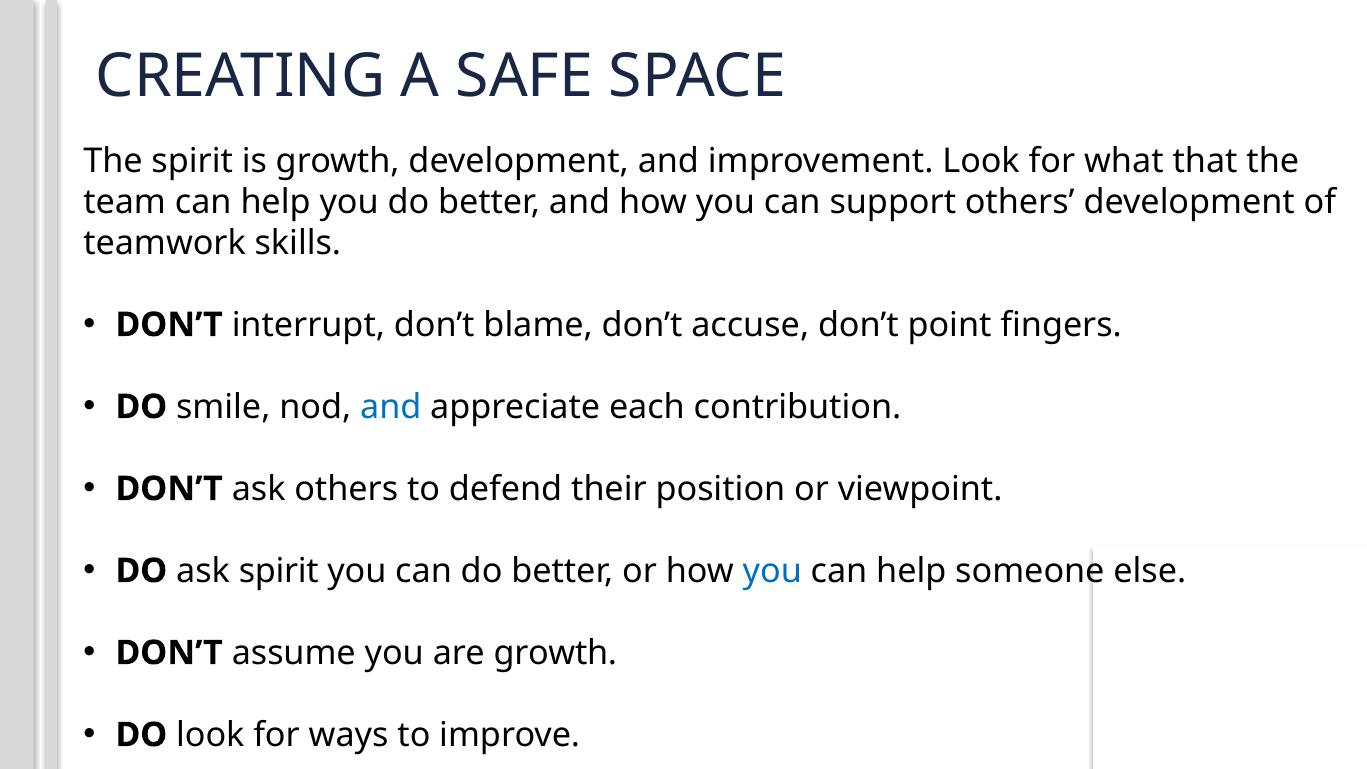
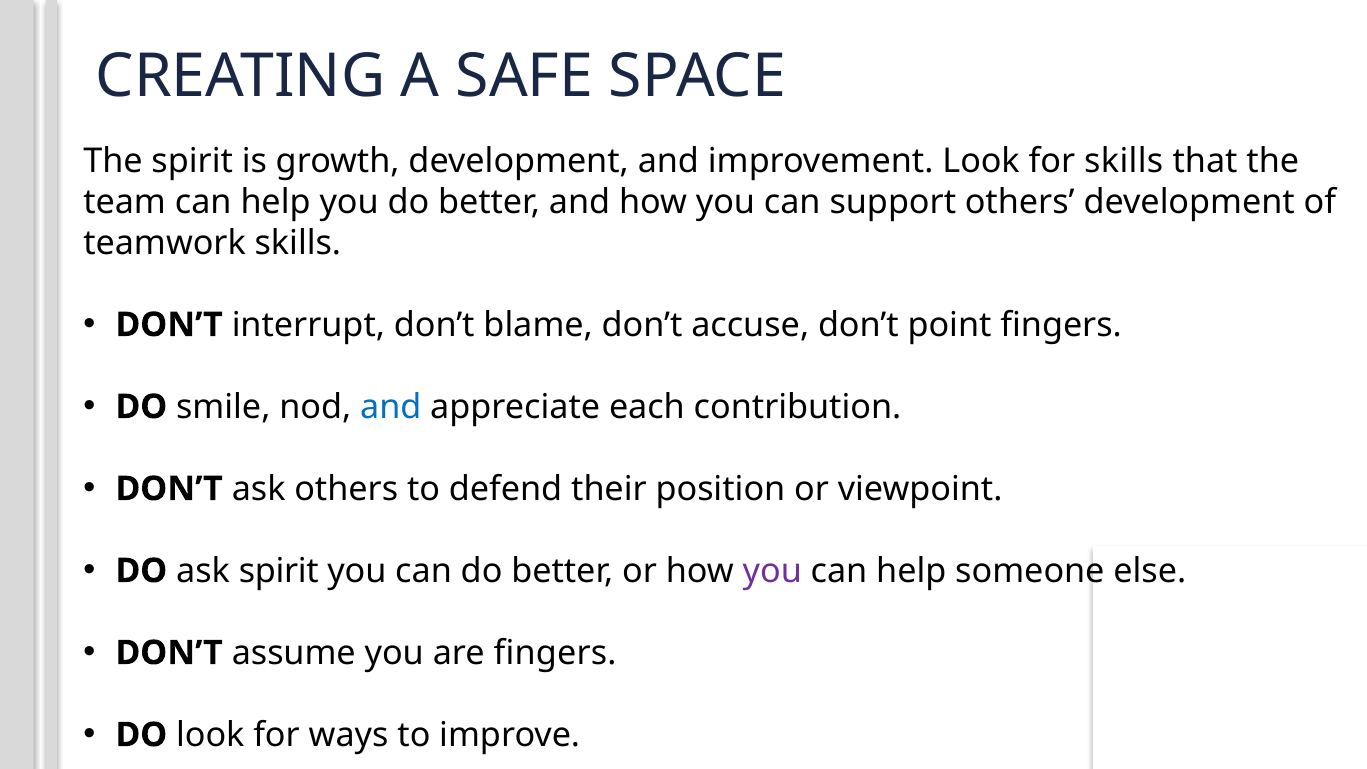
for what: what -> skills (1124, 161)
you colour: blue -> purple (772, 571)
are growth: growth -> fingers (555, 653)
